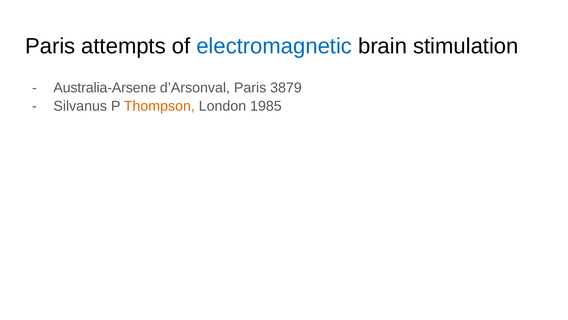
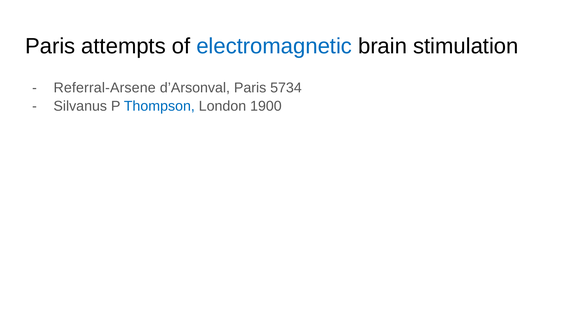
Australia-Arsene: Australia-Arsene -> Referral-Arsene (105, 88)
3879: 3879 -> 5734 (286, 88)
Thompson colour: orange -> blue (159, 106)
1985: 1985 -> 1900 (266, 106)
